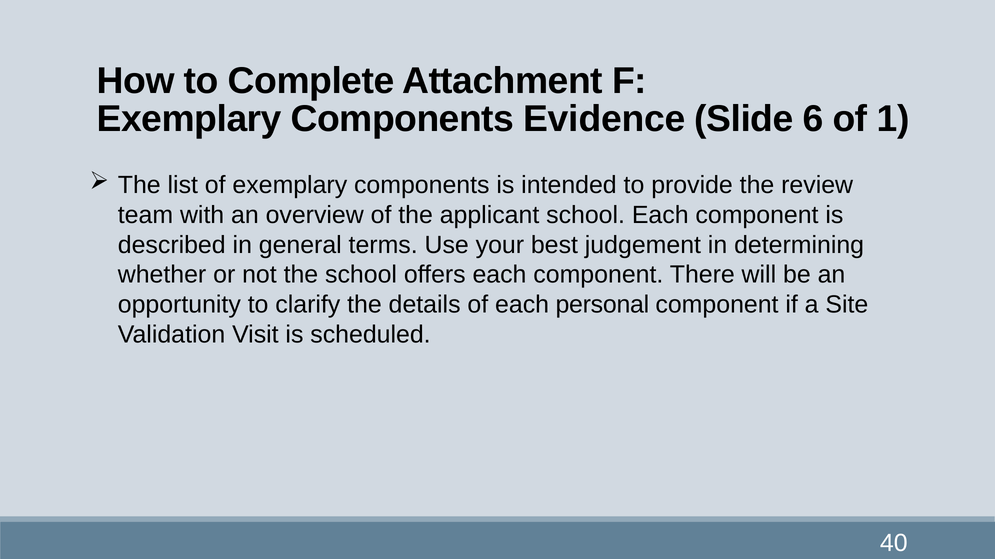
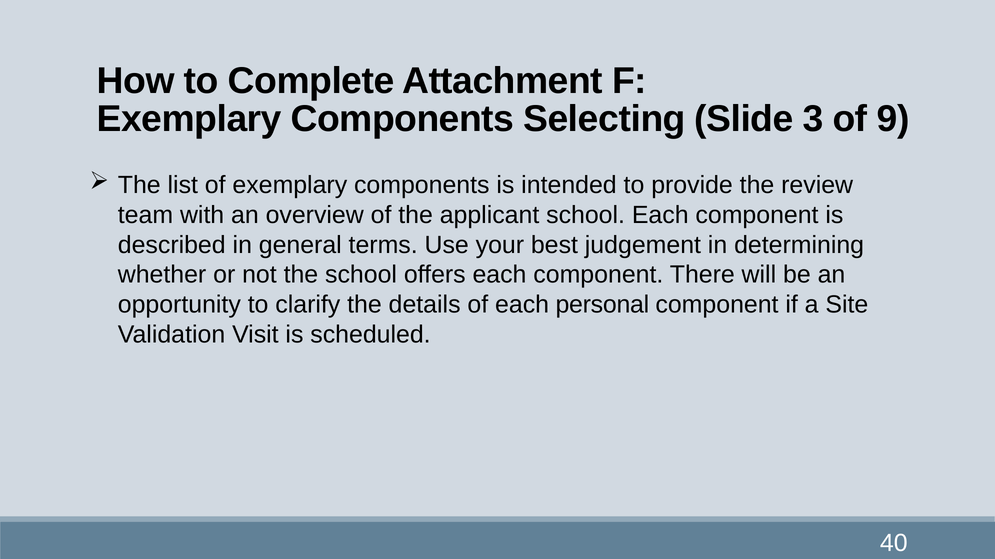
Evidence: Evidence -> Selecting (604, 119)
6: 6 -> 3 (813, 119)
1: 1 -> 9 (893, 119)
